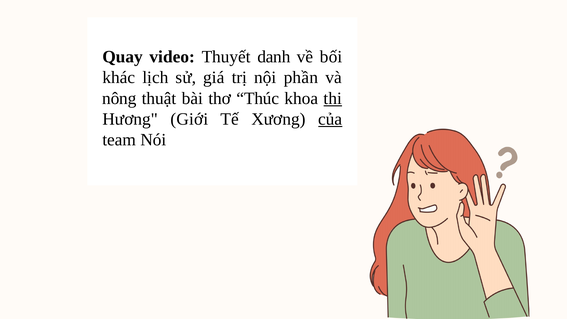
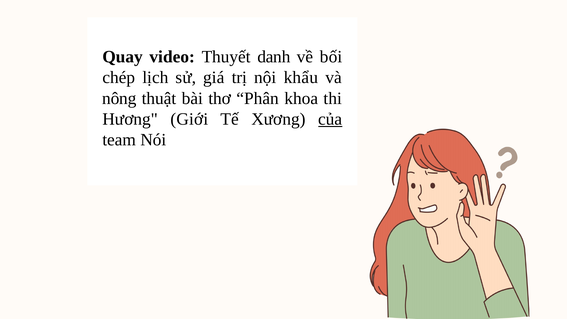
khác: khác -> chép (119, 77)
phần: phần -> khẩu (301, 77)
Thúc: Thúc -> Phân (258, 98)
thi underline: present -> none (333, 98)
